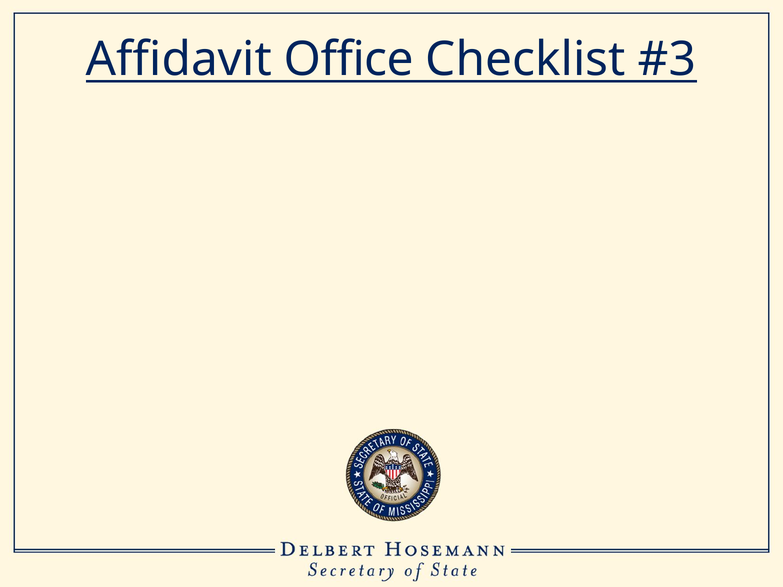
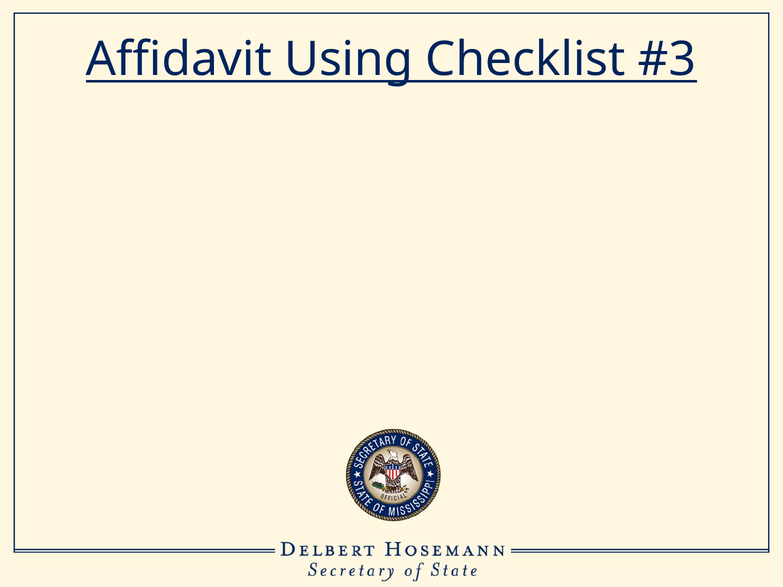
Office: Office -> Using (349, 59)
